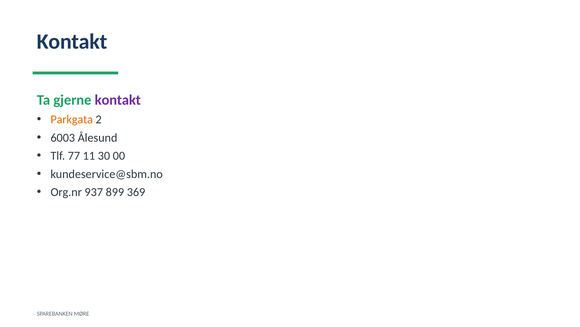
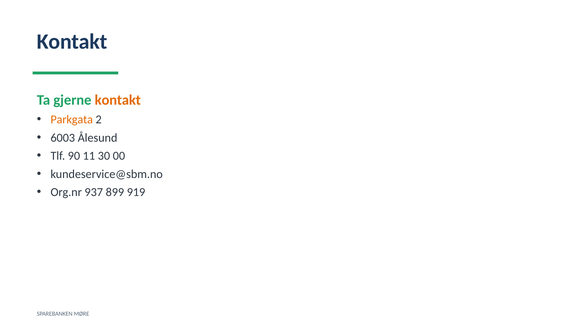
kontakt colour: purple -> orange (118, 100)
77: 77 -> 90 (74, 156)
369: 369 -> 919 (136, 192)
